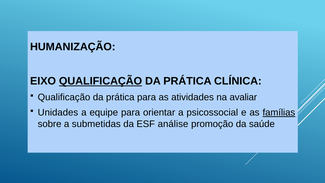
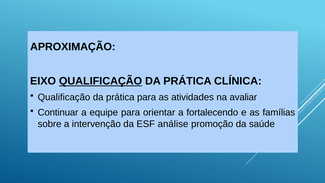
HUMANIZAÇÃO: HUMANIZAÇÃO -> APROXIMAÇÃO (73, 47)
Unidades: Unidades -> Continuar (58, 112)
psicossocial: psicossocial -> fortalecendo (212, 112)
famílias underline: present -> none (279, 112)
submetidas: submetidas -> intervenção (96, 124)
